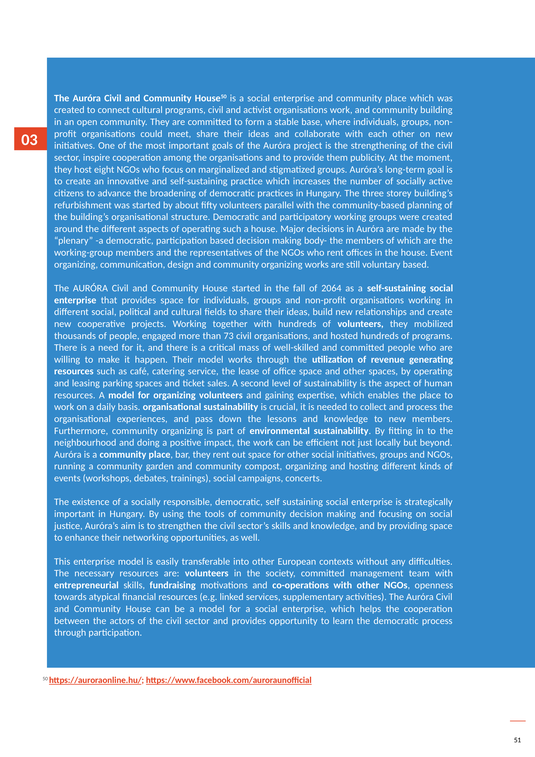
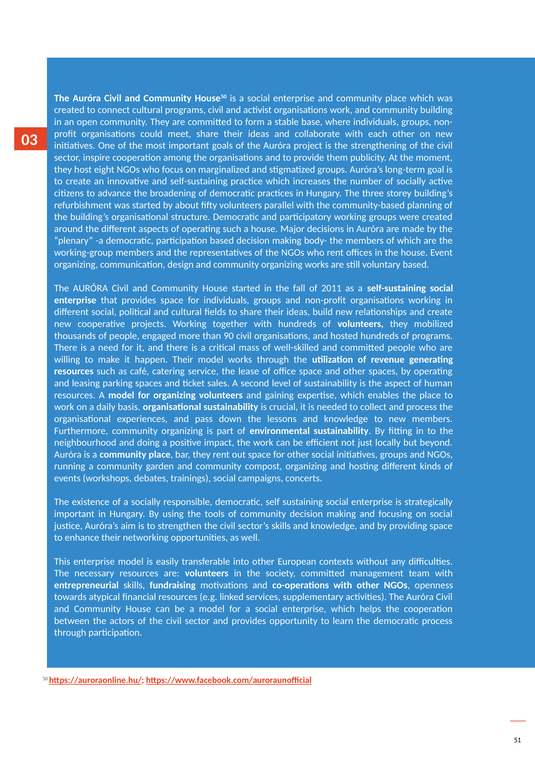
2064: 2064 -> 2011 (331, 288)
73: 73 -> 90 (229, 336)
